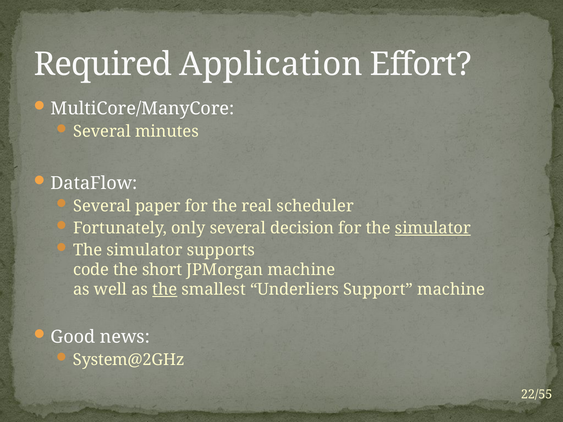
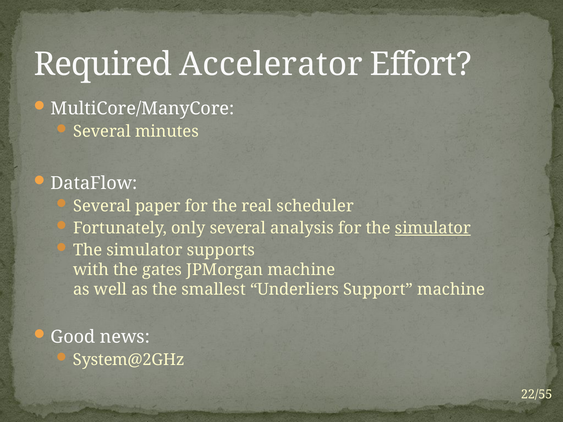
Application: Application -> Accelerator (271, 64)
decision: decision -> analysis (302, 228)
code: code -> with (91, 270)
short: short -> gates (162, 270)
the underline: present -> none (165, 290)
